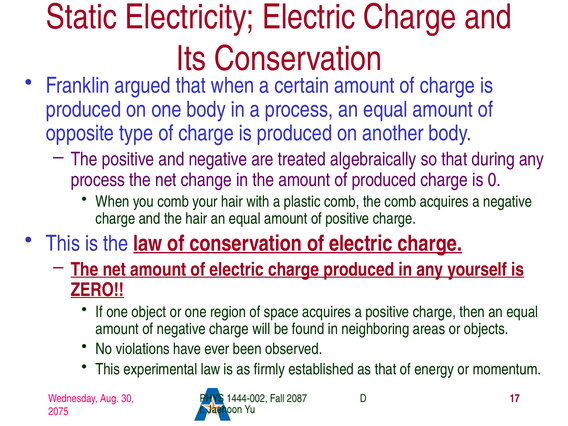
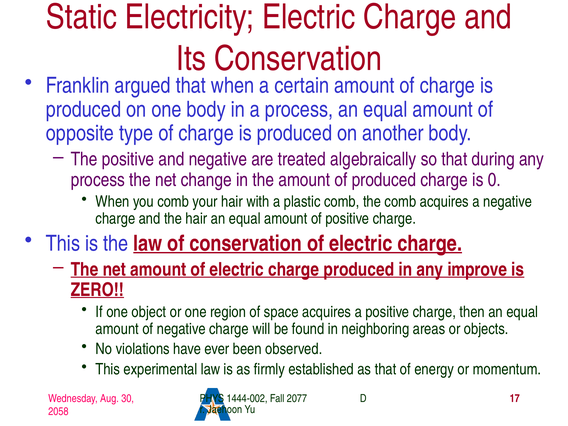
yourself: yourself -> improve (477, 269)
2087: 2087 -> 2077 (297, 398)
2075: 2075 -> 2058 (58, 412)
